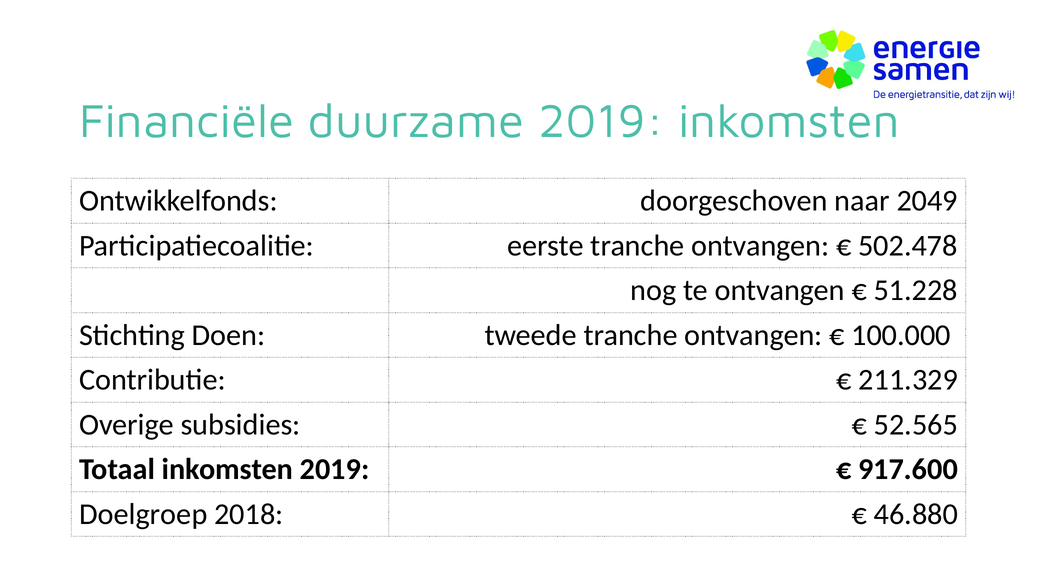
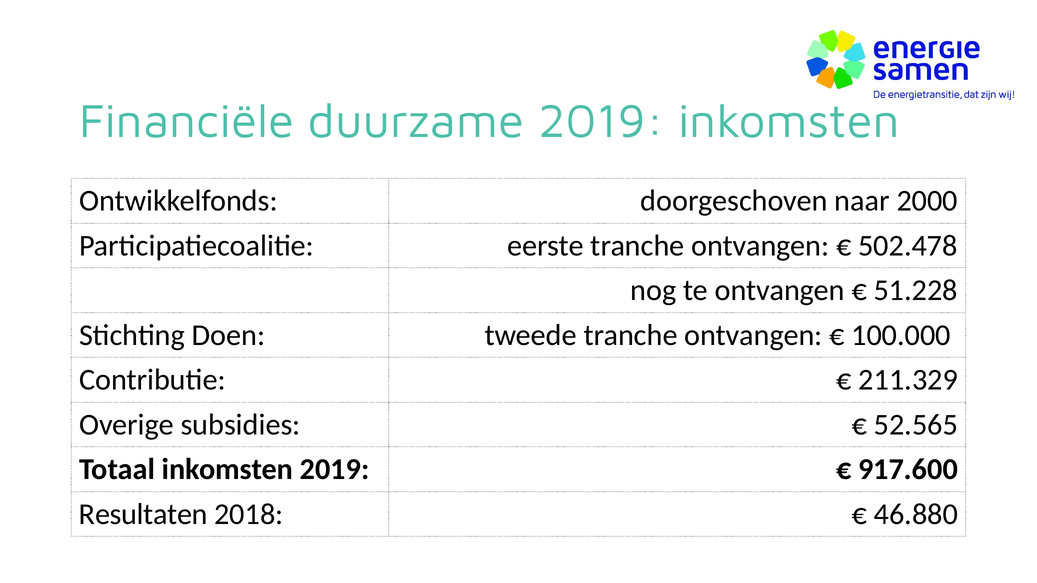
2049: 2049 -> 2000 (927, 201)
Doelgroep: Doelgroep -> Resultaten (143, 514)
